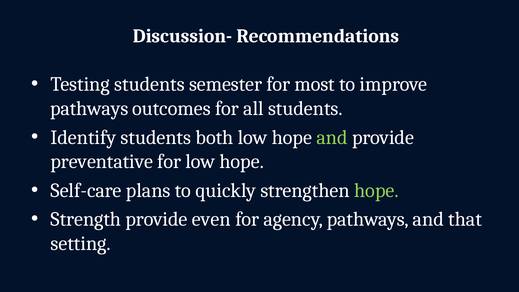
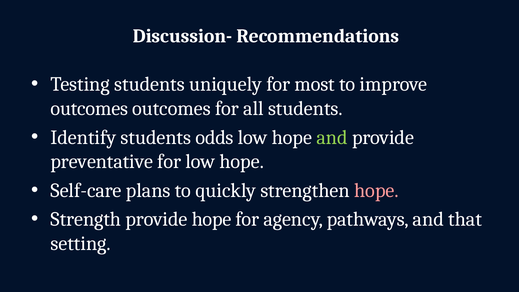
semester: semester -> uniquely (226, 84)
pathways: pathways -> outcomes (89, 108)
both: both -> odds (215, 137)
hope colour: light green -> pink (376, 190)
provide even: even -> hope (212, 219)
